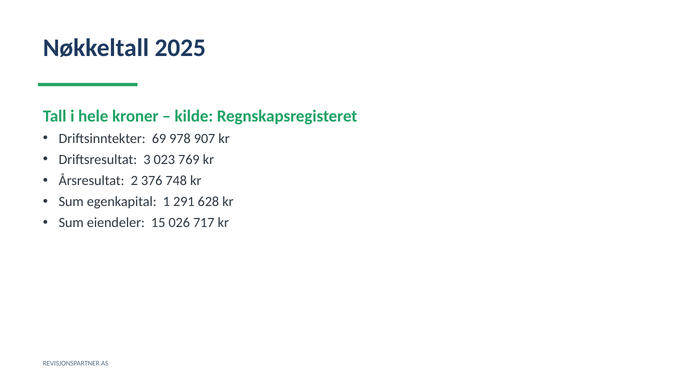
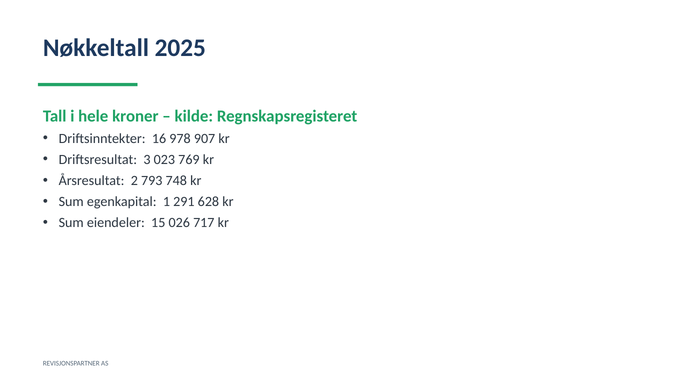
69: 69 -> 16 (159, 139)
376: 376 -> 793 (152, 181)
